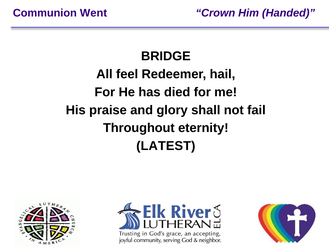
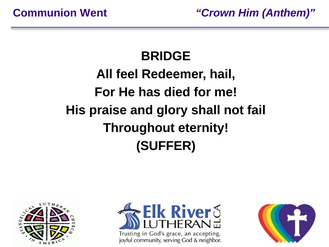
Handed: Handed -> Anthem (289, 13)
LATEST: LATEST -> SUFFER (166, 146)
